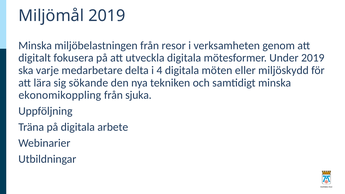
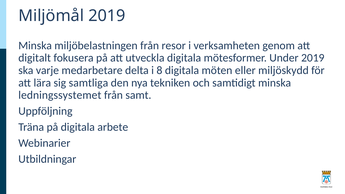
4: 4 -> 8 (159, 70)
sökande: sökande -> samtliga (88, 83)
ekonomikoppling: ekonomikoppling -> ledningssystemet (60, 95)
sjuka: sjuka -> samt (138, 95)
